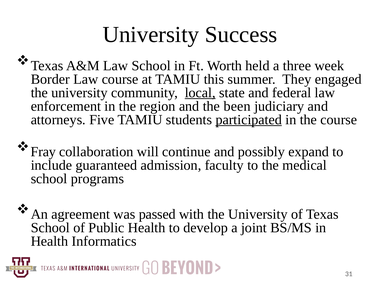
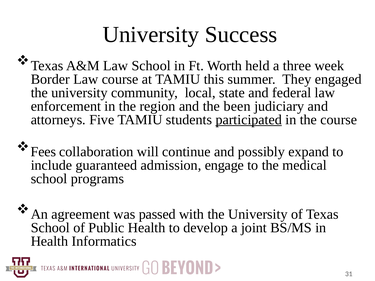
local underline: present -> none (200, 93)
Fray: Fray -> Fees (43, 152)
faculty: faculty -> engage (224, 165)
